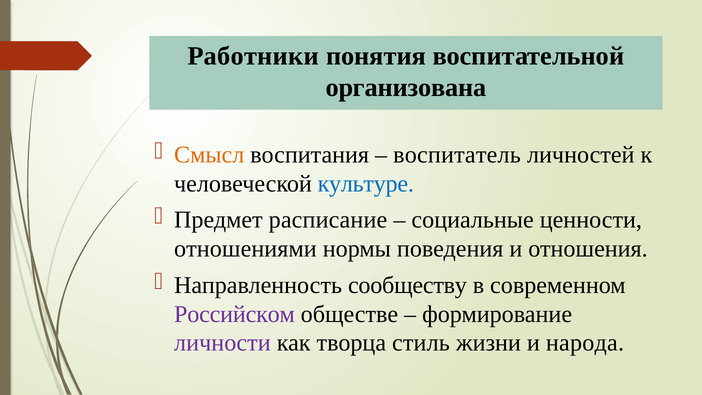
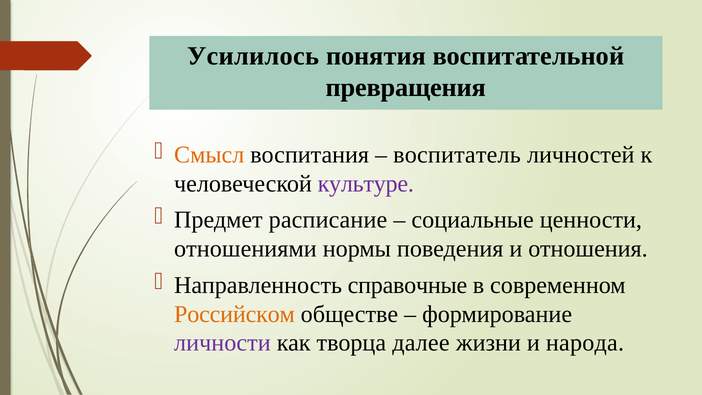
Работники: Работники -> Усилилось (253, 56)
организована: организована -> превращения (406, 88)
культуре colour: blue -> purple (366, 183)
сообществу: сообществу -> справочные (407, 285)
Российском colour: purple -> orange (234, 314)
стиль: стиль -> далее (421, 343)
